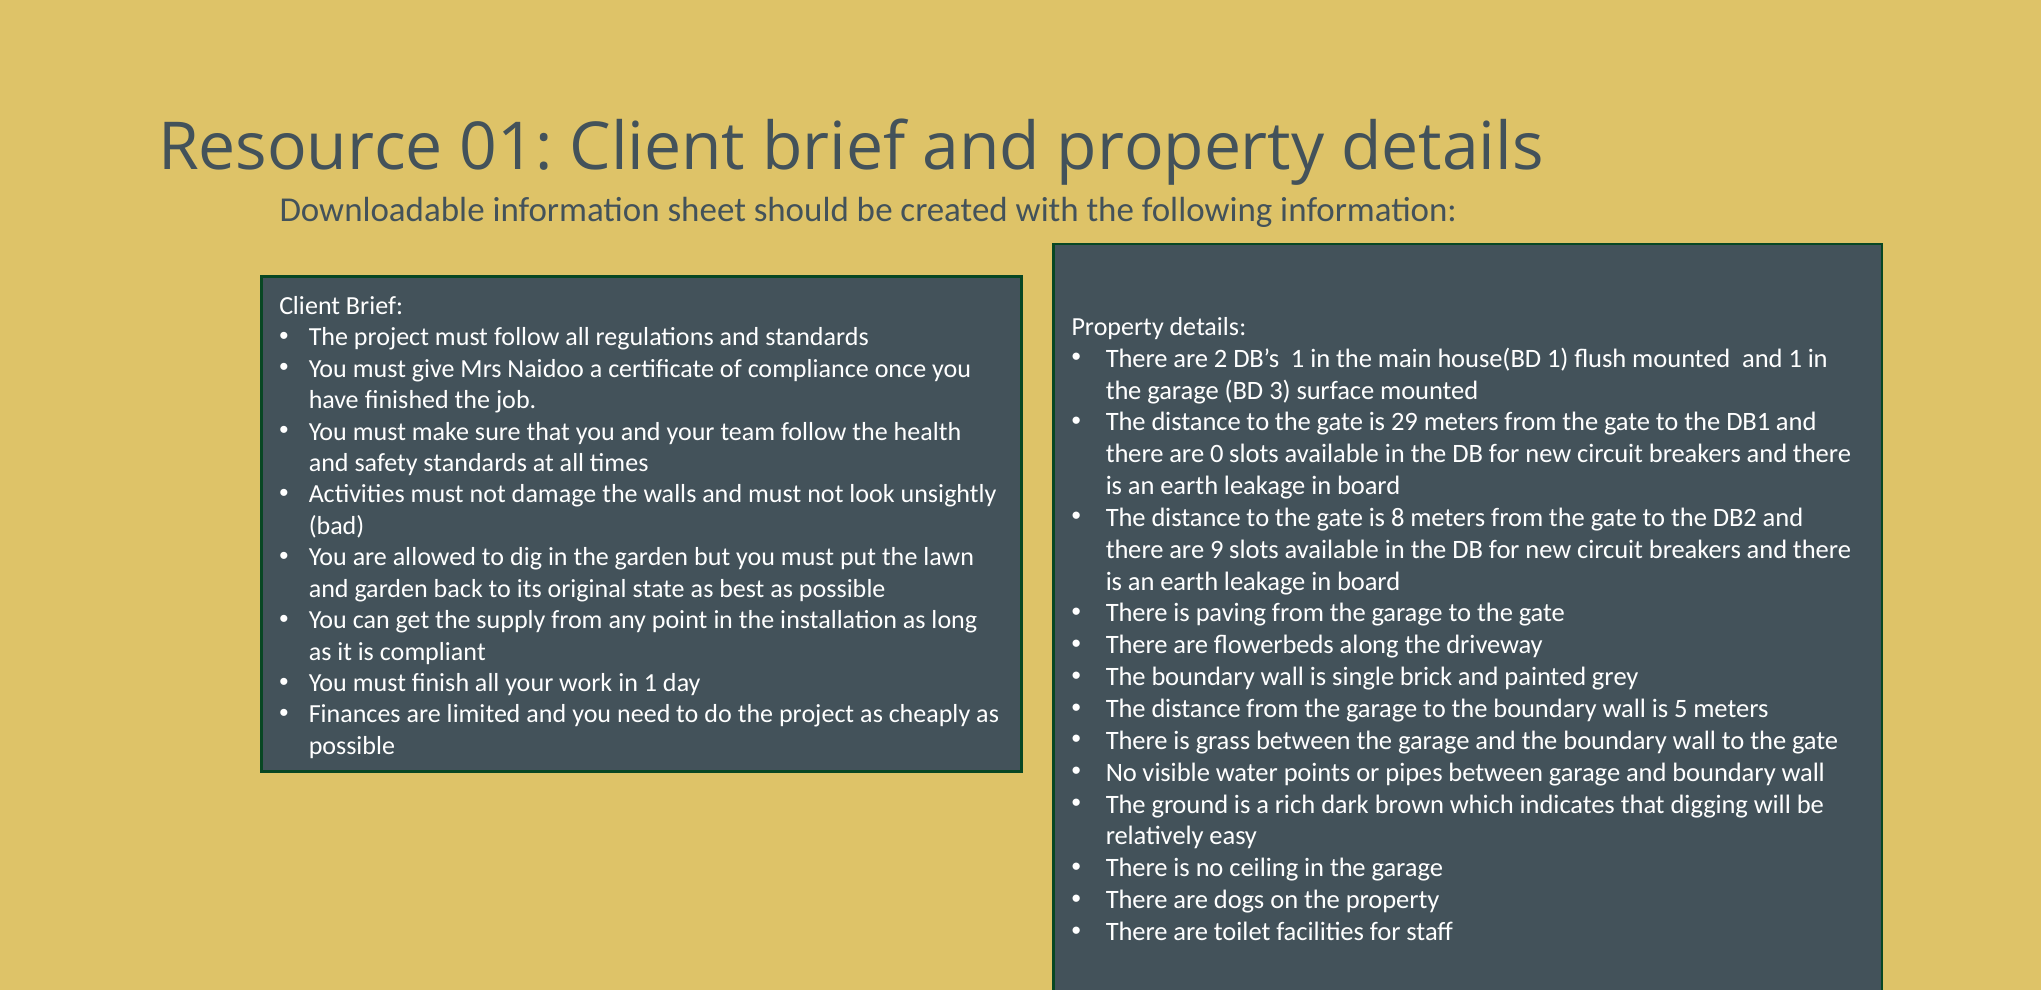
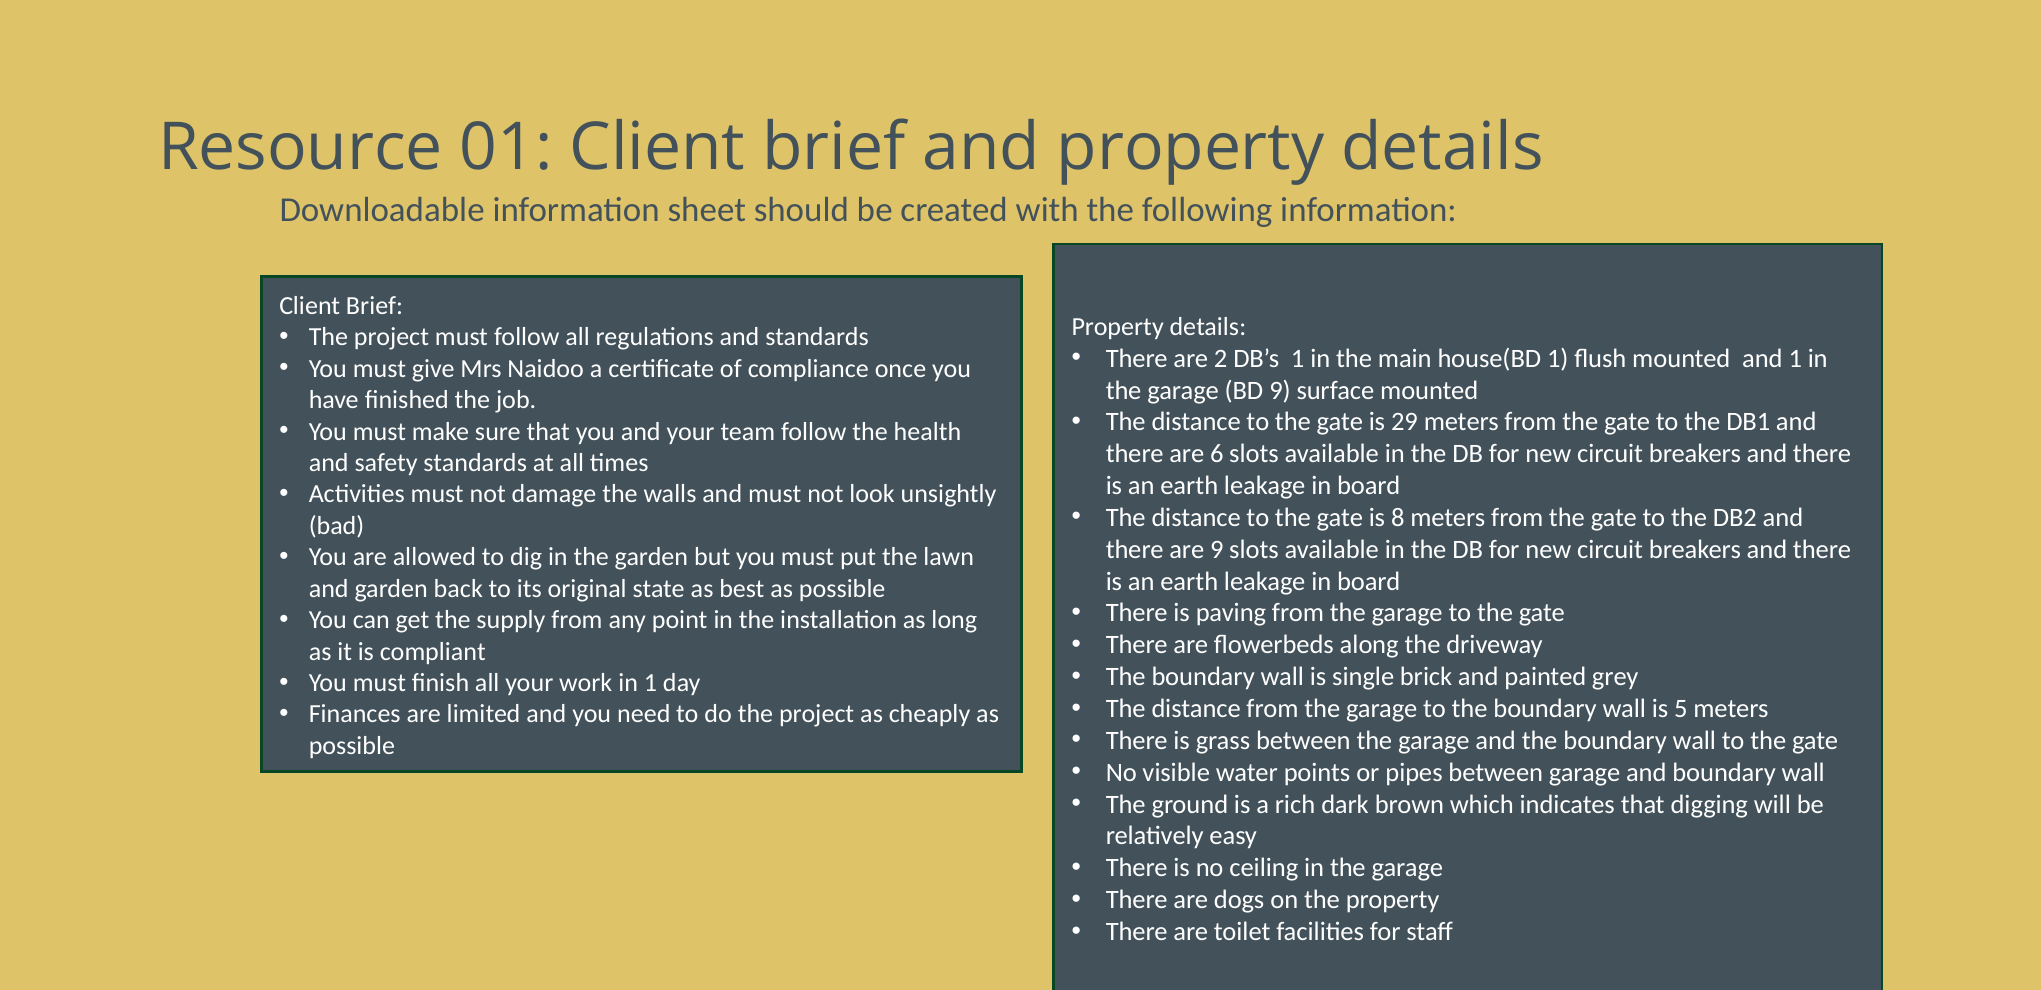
BD 3: 3 -> 9 (1280, 390)
0: 0 -> 6 (1217, 454)
